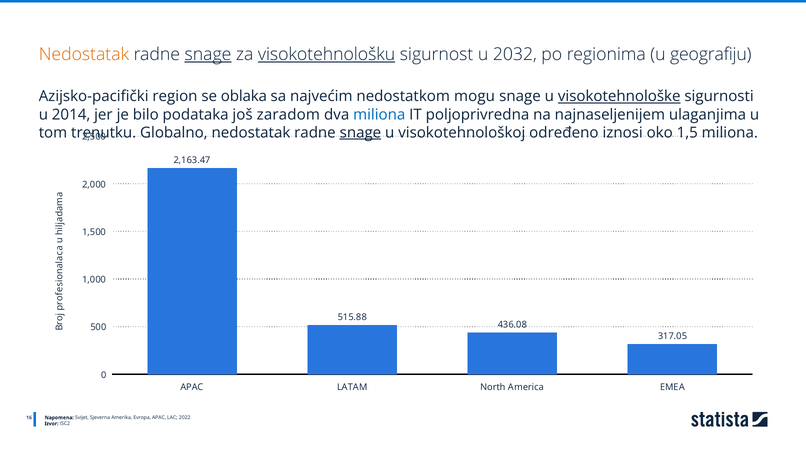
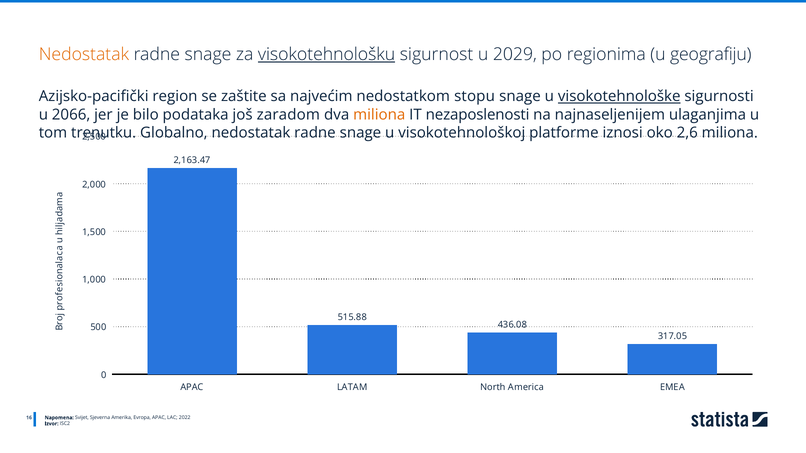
snage underline: present -> none (208, 54)
2032: 2032 -> 2029 (515, 54)
oblaka: oblaka -> zaštite (244, 96)
mogu: mogu -> stopu (475, 96)
2014: 2014 -> 2066 (71, 115)
miliona colour: blue -> orange (379, 115)
poljoprivredna: poljoprivredna -> nezaposlenosti (478, 115)
snage underline: present -> none (360, 133)
određeno: određeno -> platforme (564, 133)
1,5: 1,5 -> 2,6 (687, 133)
